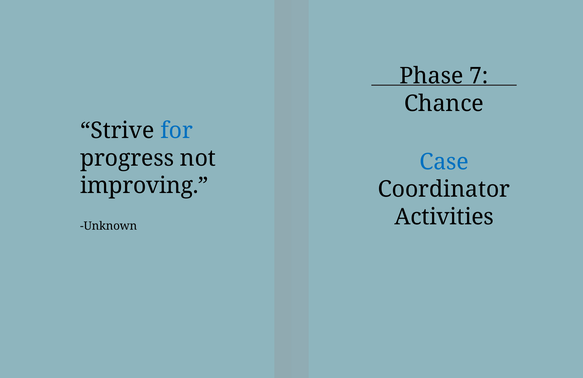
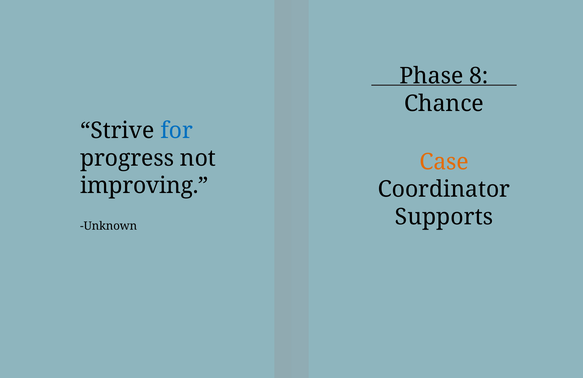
7: 7 -> 8 (479, 76)
Case colour: blue -> orange (444, 162)
Activities: Activities -> Supports (444, 216)
